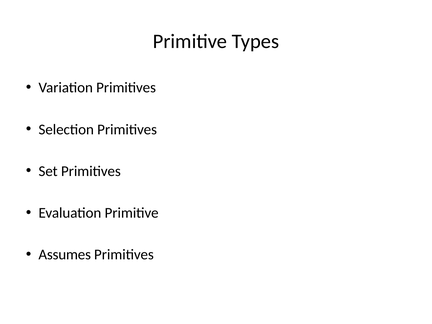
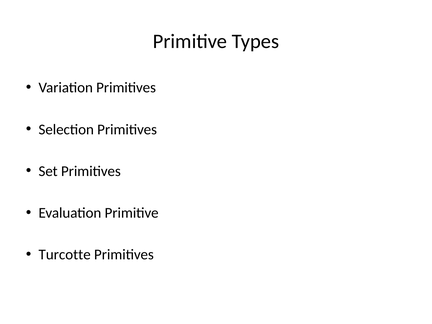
Assumes: Assumes -> Turcotte (65, 255)
